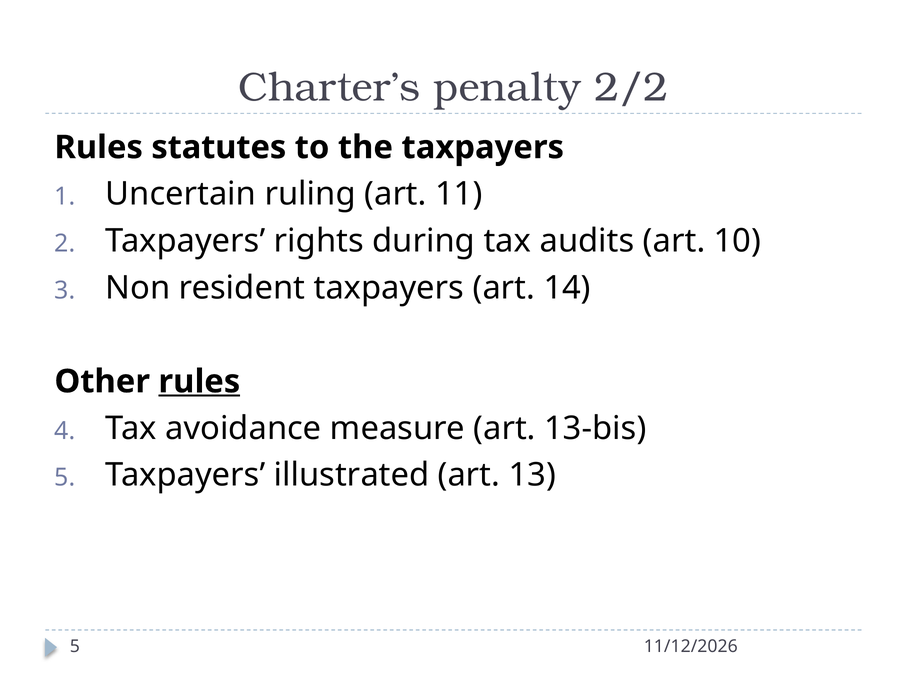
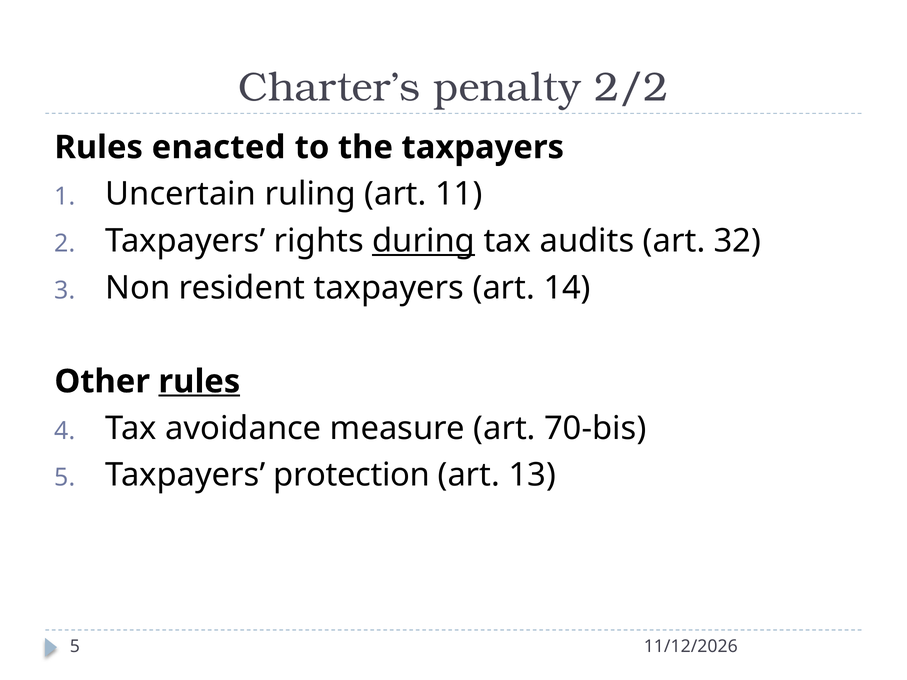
statutes: statutes -> enacted (219, 147)
during underline: none -> present (424, 241)
10: 10 -> 32 (737, 241)
13-bis: 13-bis -> 70-bis (595, 429)
illustrated: illustrated -> protection (352, 475)
